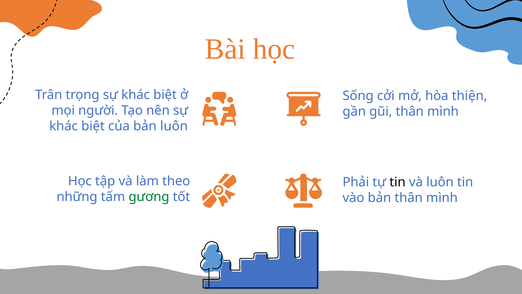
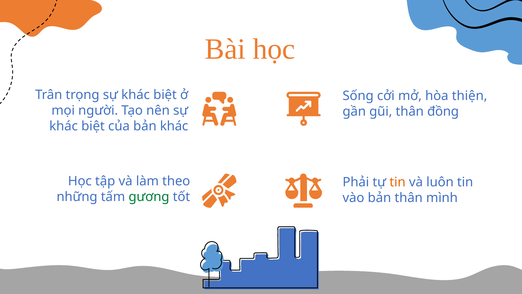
gũi thân mình: mình -> đồng (443, 111)
bản luôn: luôn -> khác (174, 126)
tin colour: black -> orange (398, 182)
